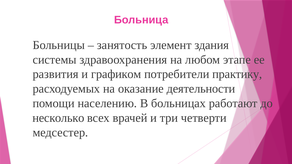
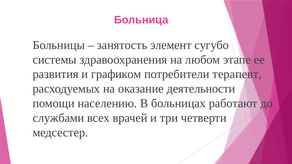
здания: здания -> сугубо (212, 45)
практику: практику -> терапевт (237, 74)
несколько: несколько -> службами (58, 118)
